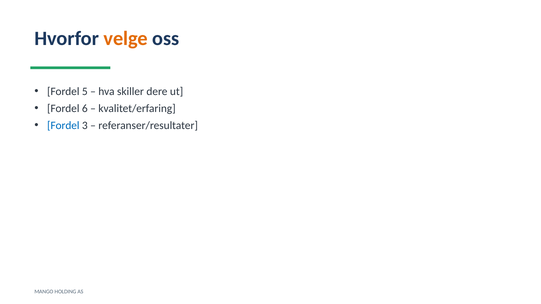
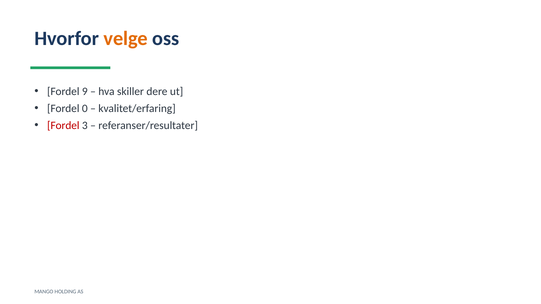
5: 5 -> 9 (85, 92)
6: 6 -> 0 (85, 109)
Fordel colour: blue -> red (63, 125)
